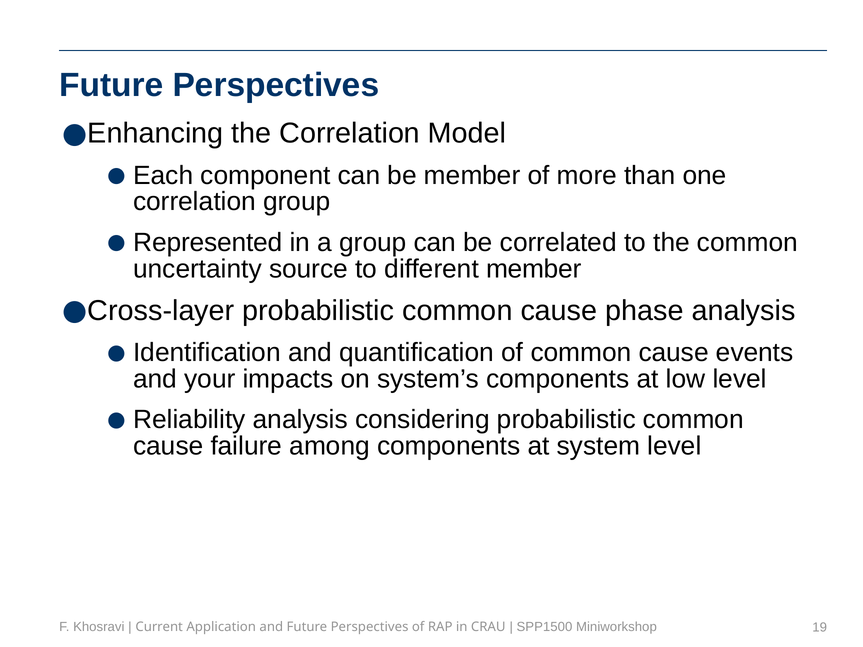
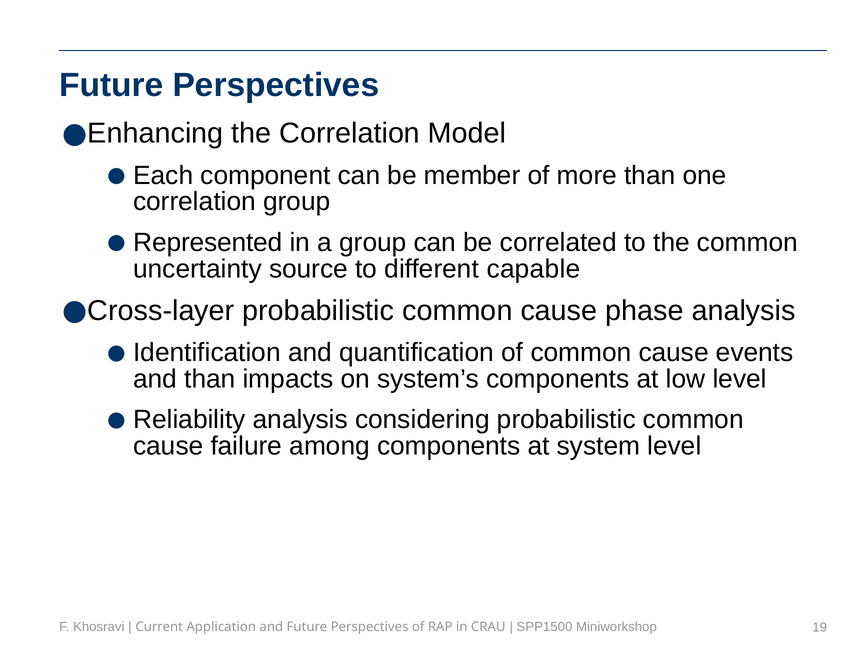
different member: member -> capable (534, 269)
and your: your -> than (210, 379)
